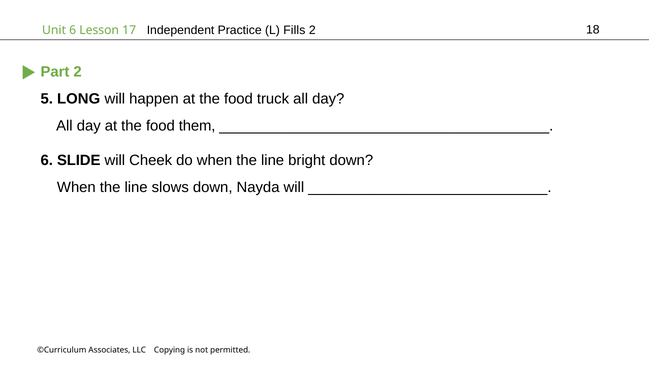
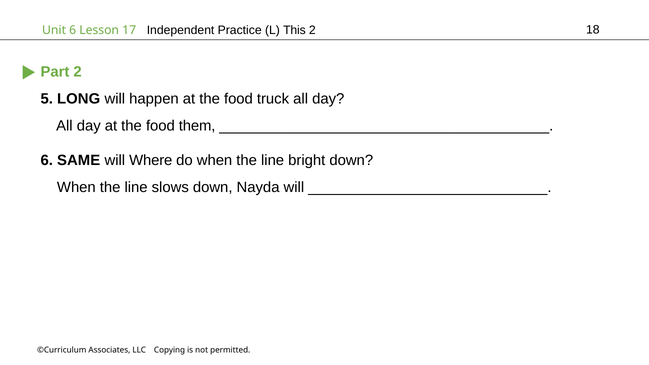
Fills: Fills -> This (294, 30)
SLIDE: SLIDE -> SAME (79, 161)
Cheek: Cheek -> Where (151, 161)
